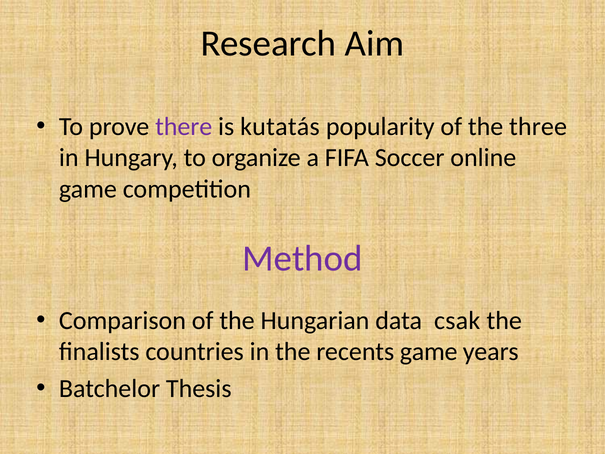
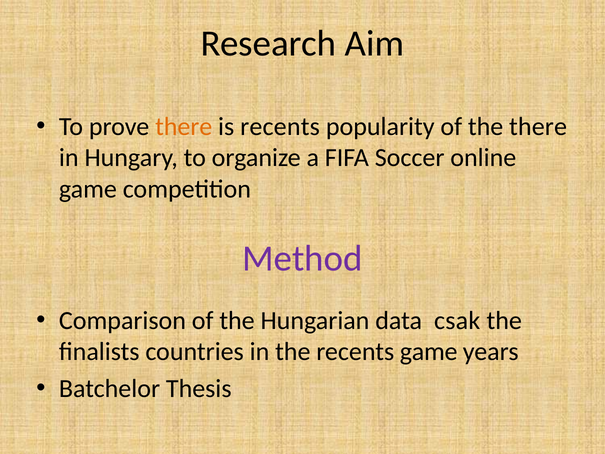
there colour: purple -> orange (184, 126)
is kutatás: kutatás -> recents (280, 126)
the three: three -> there (538, 126)
